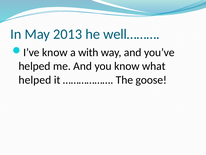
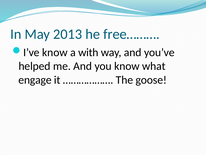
well………: well……… -> free……… (131, 34)
helped: helped -> engage (35, 80)
